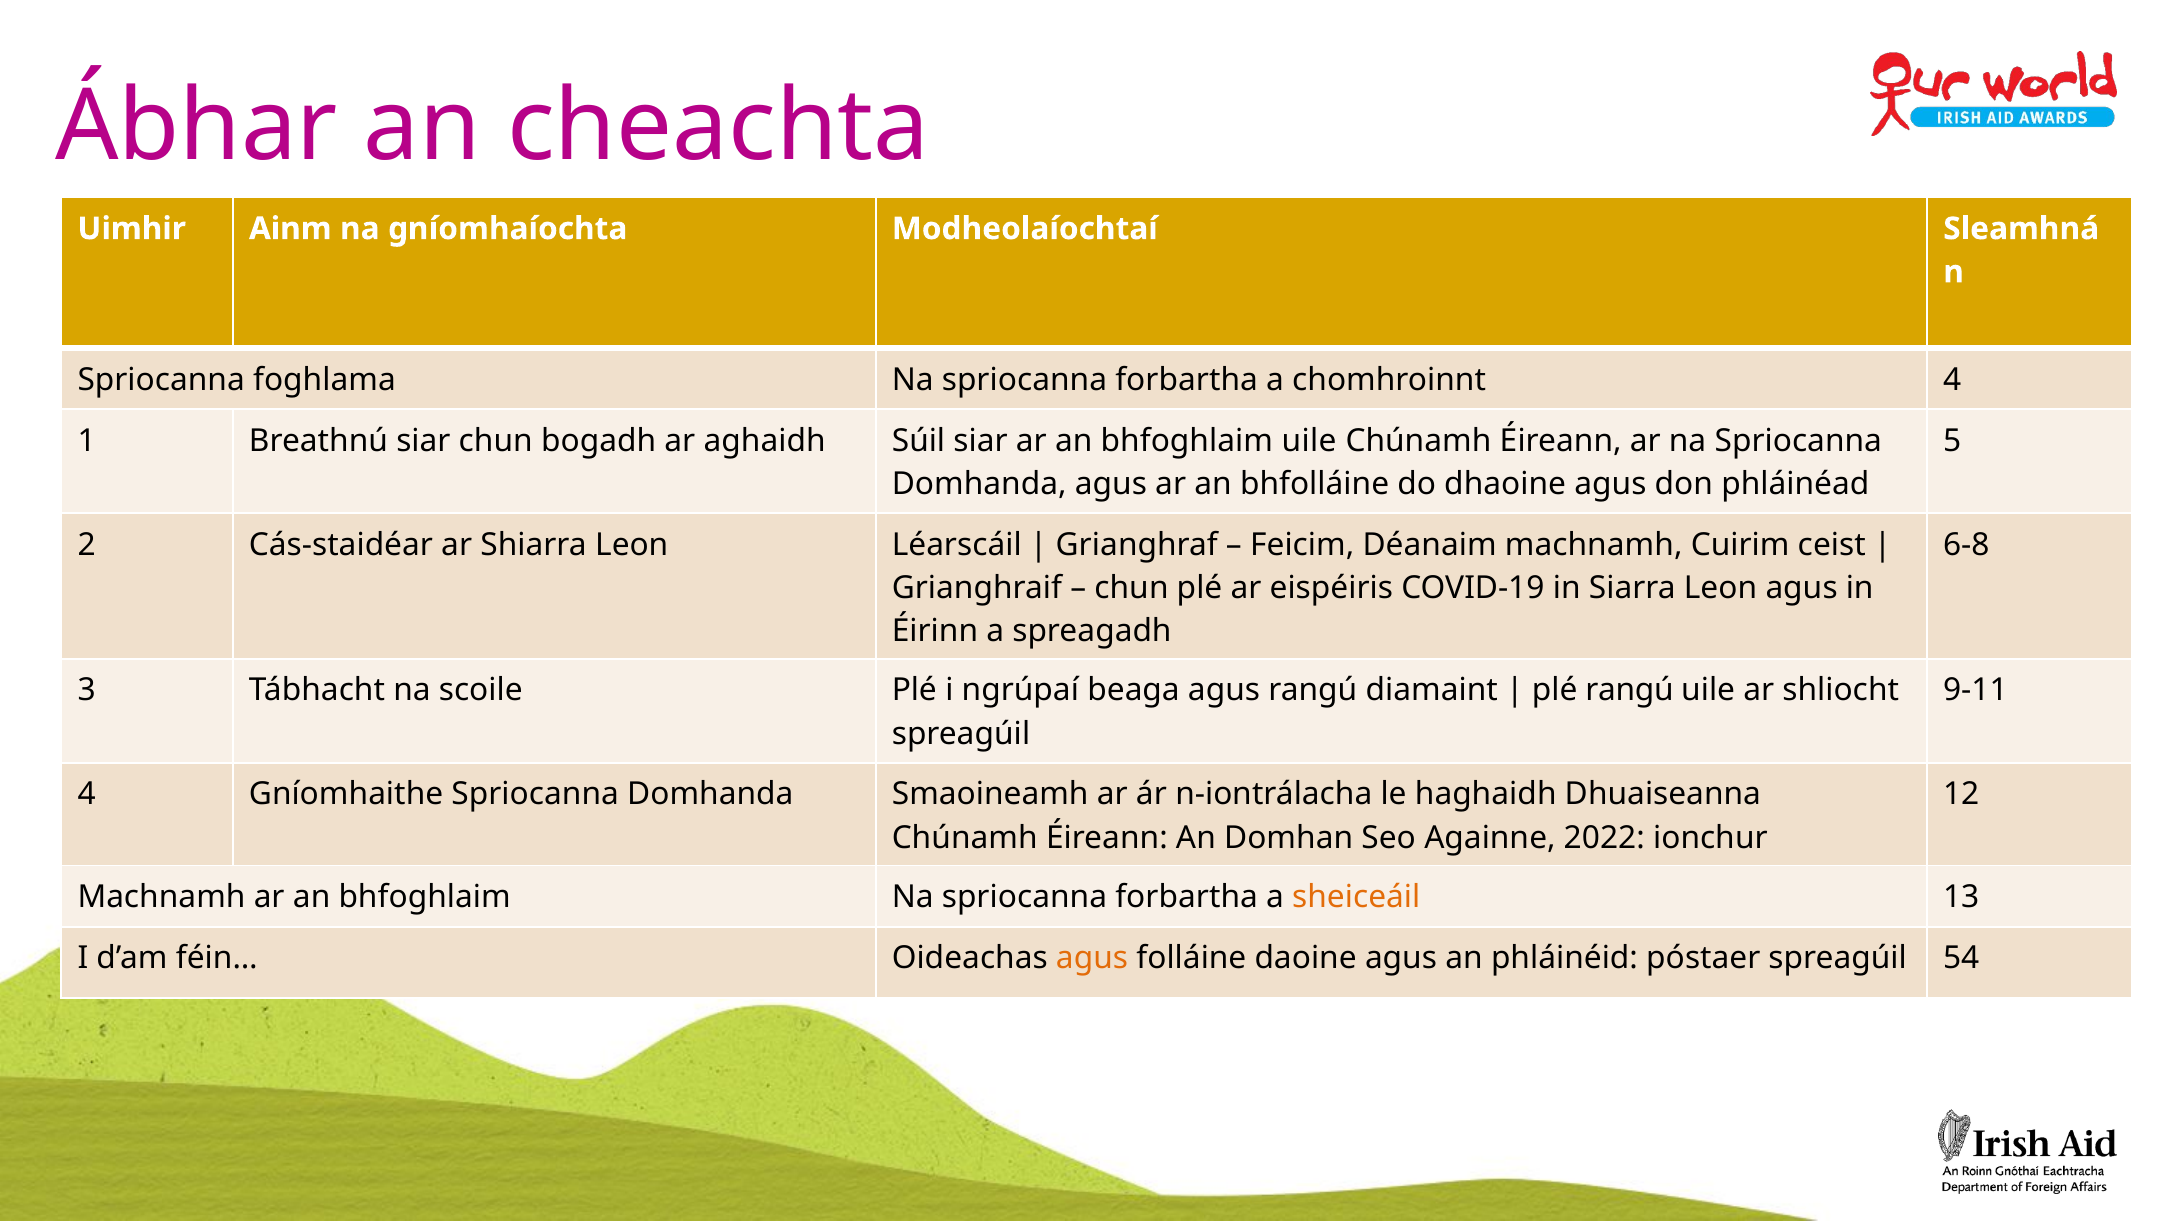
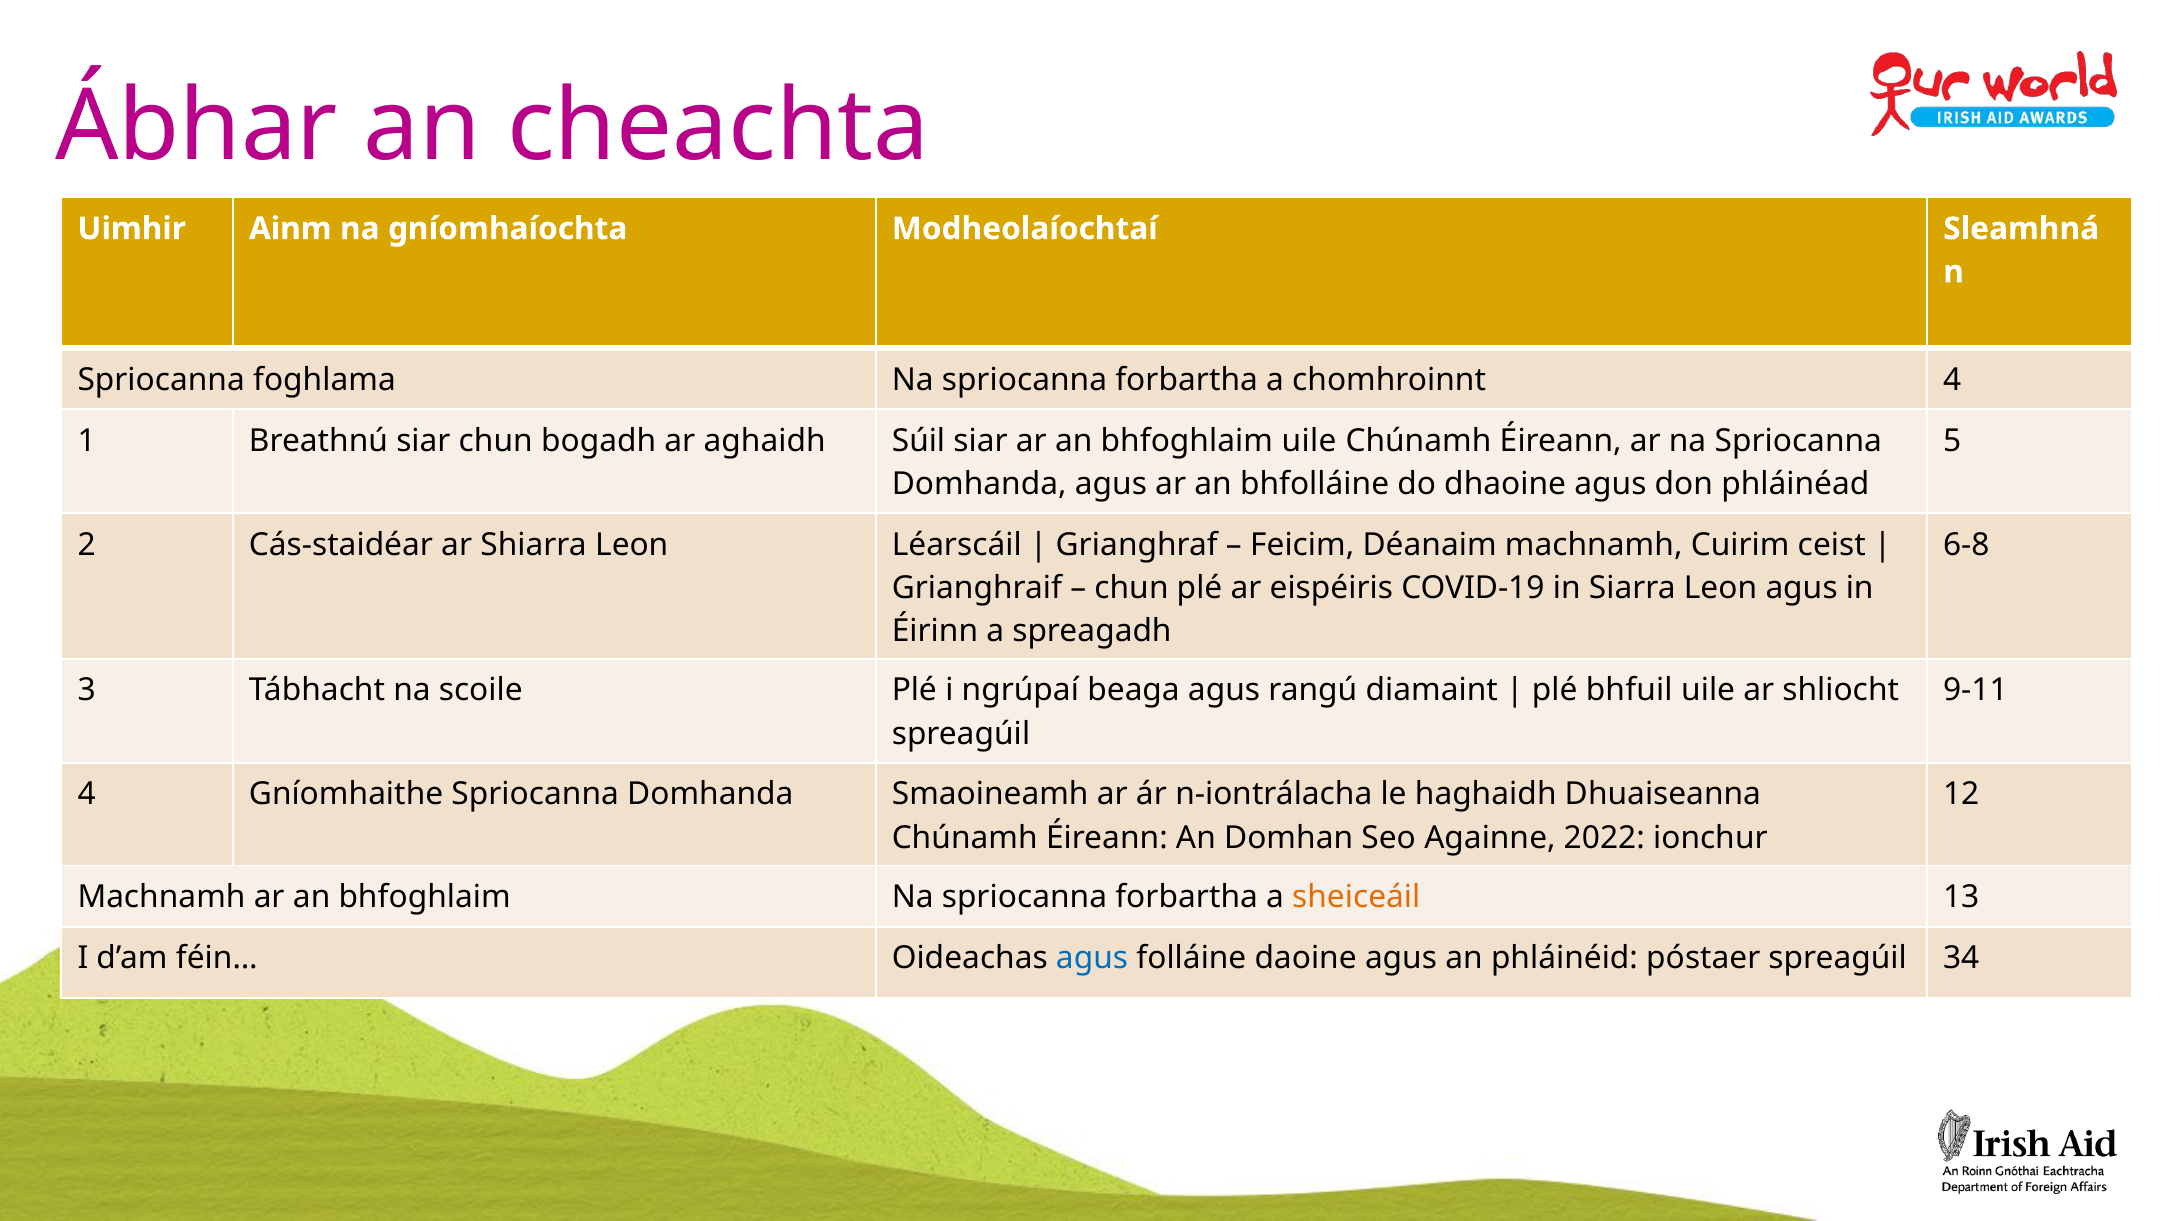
plé rangú: rangú -> bhfuil (1629, 691)
agus colour: orange -> blue (1092, 958)
54: 54 -> 34 (1961, 958)
